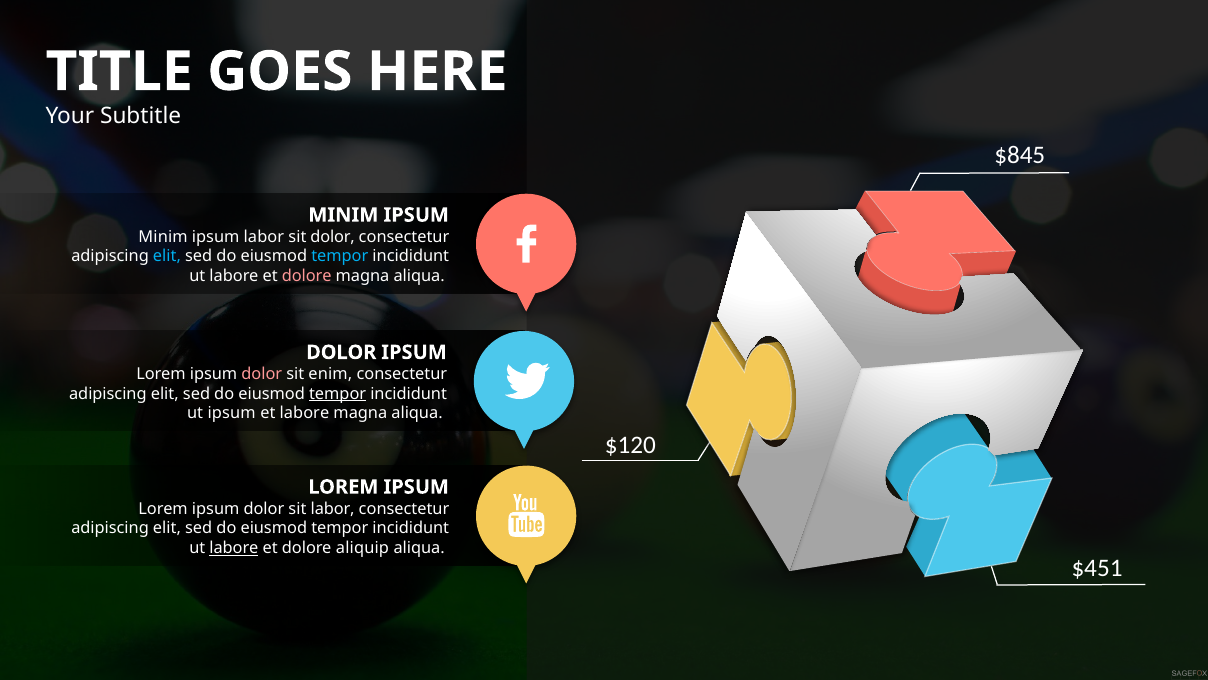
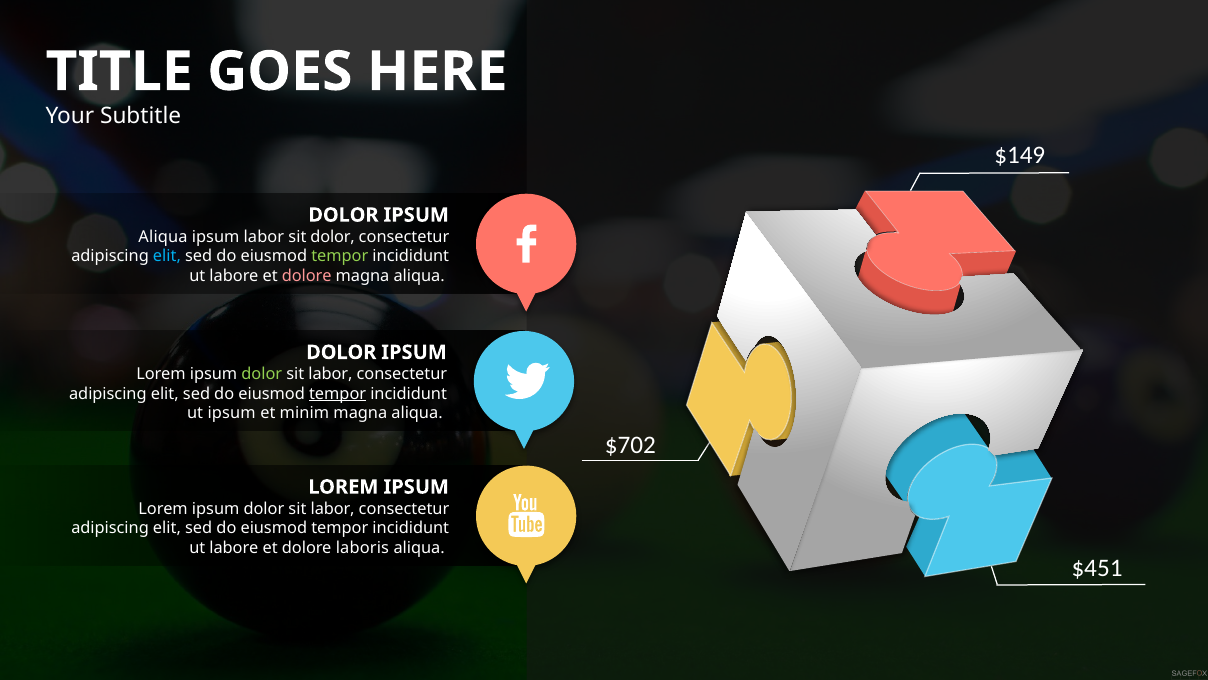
$845: $845 -> $149 (1020, 156)
MINIM: MINIM -> DOLOR (343, 215)
Minim: Minim -> Aliqua (163, 237)
tempor colour: light blue -> light green (340, 256)
dolor colour: pink -> light green (262, 374)
enim: enim -> labor (330, 374)
et labore: labore -> minim (304, 413)
$120: $120 -> $702 (630, 445)
labore underline: present -> none (234, 548)
aliquip: aliquip -> laboris (362, 548)
